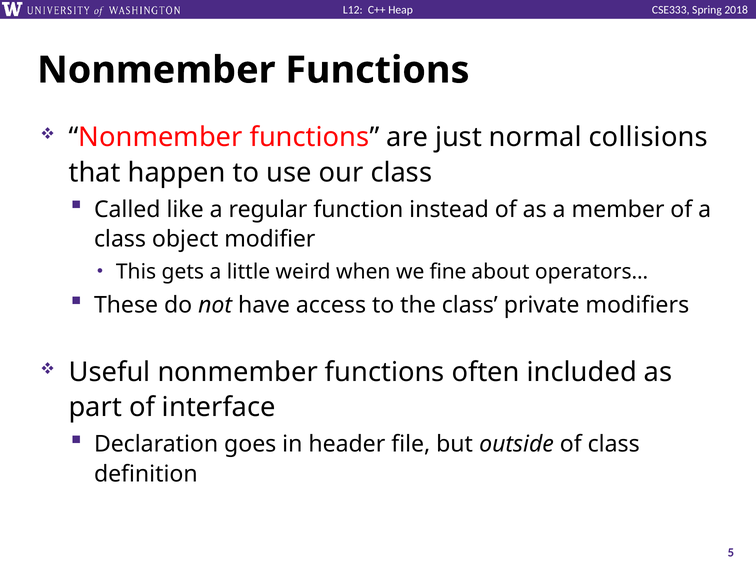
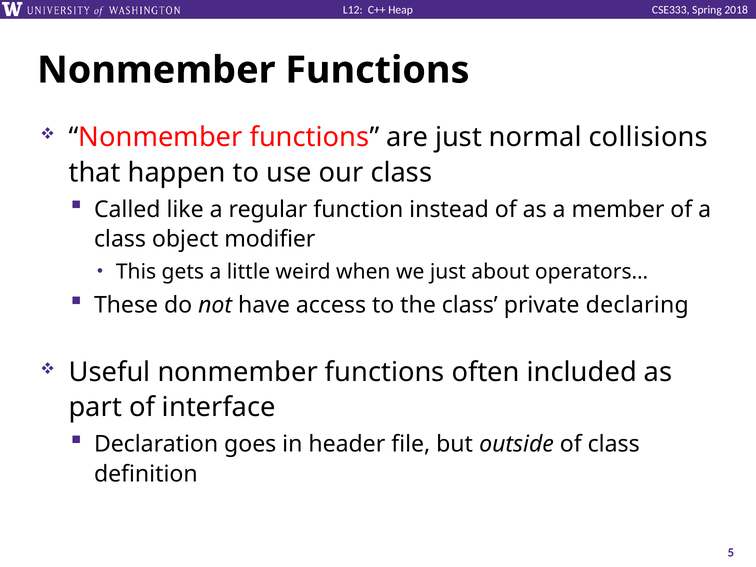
we fine: fine -> just (448, 272)
modifiers: modifiers -> declaring (637, 305)
